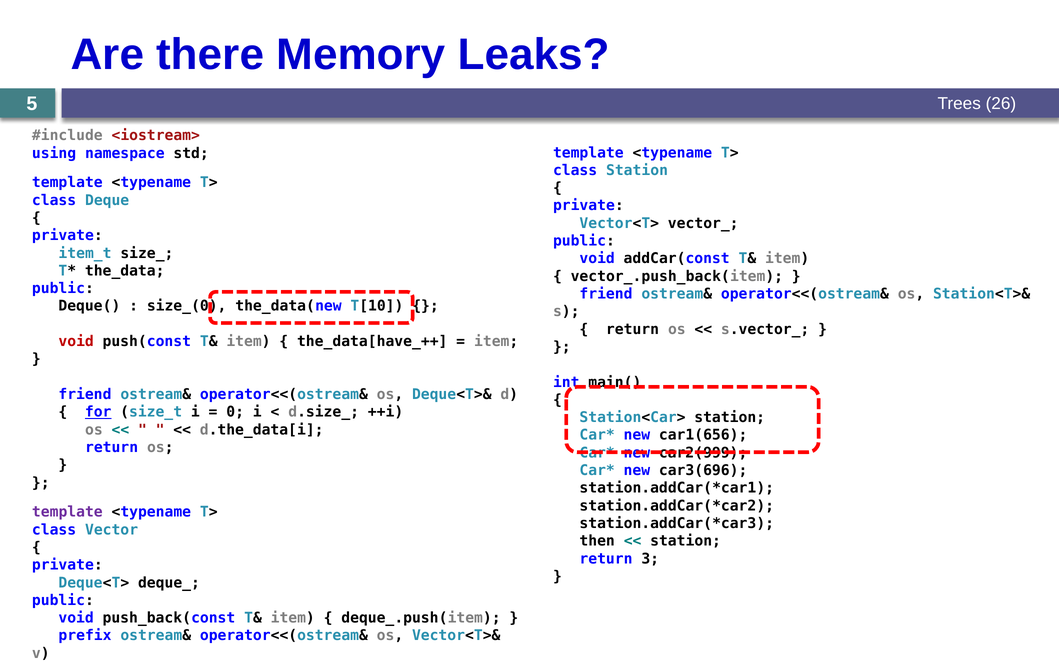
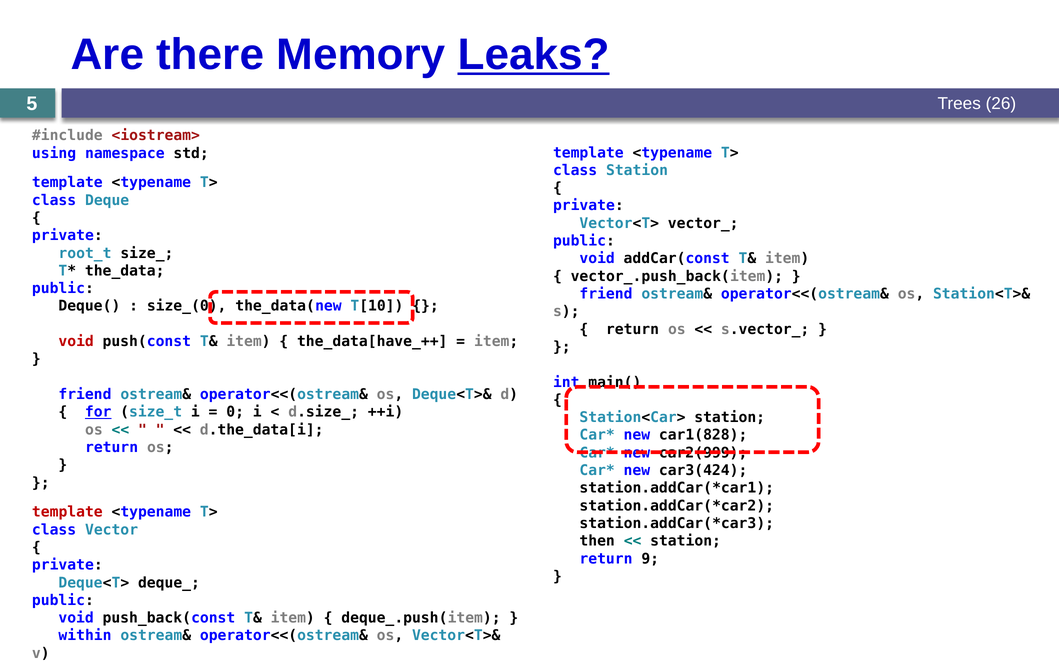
Leaks underline: none -> present (534, 55)
item_t: item_t -> root_t (85, 253)
car1(656: car1(656 -> car1(828 (703, 435)
car3(696: car3(696 -> car3(424 (703, 470)
template colour: purple -> red (67, 512)
3: 3 -> 9 (650, 559)
prefix: prefix -> within (85, 636)
